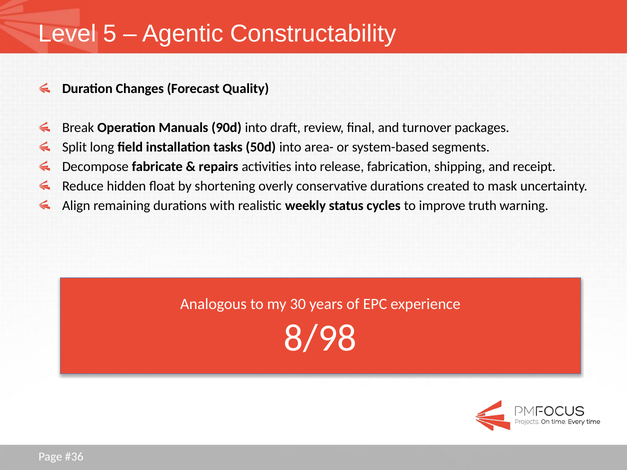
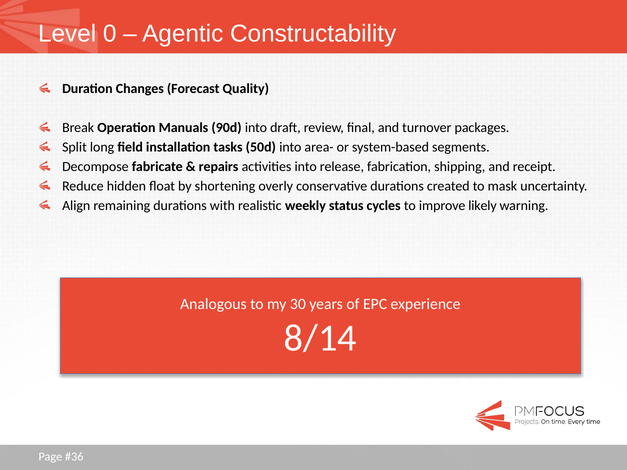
5: 5 -> 0 (110, 34)
truth: truth -> likely (482, 206)
8/98: 8/98 -> 8/14 (320, 338)
